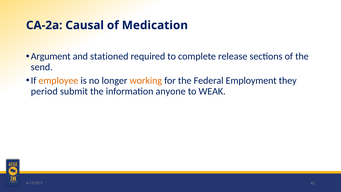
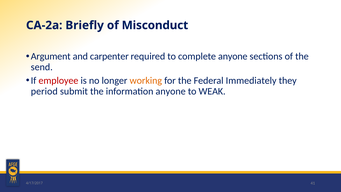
Causal: Causal -> Briefly (85, 25)
Medication: Medication -> Misconduct (155, 25)
stationed: stationed -> carpenter (109, 56)
complete release: release -> anyone (233, 56)
employee colour: orange -> red (58, 81)
Employment: Employment -> Immediately (251, 81)
